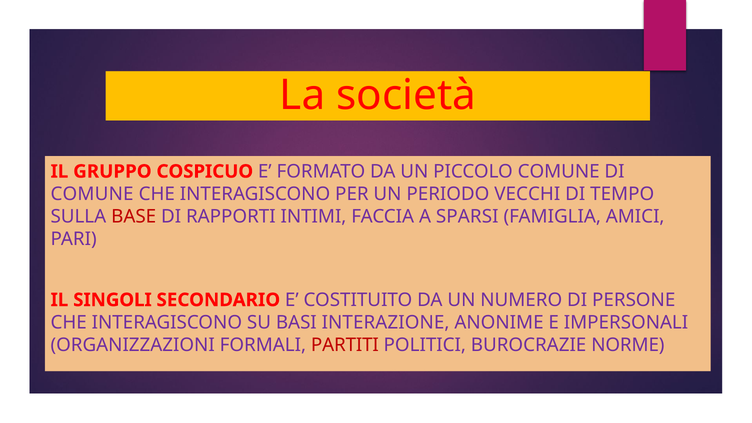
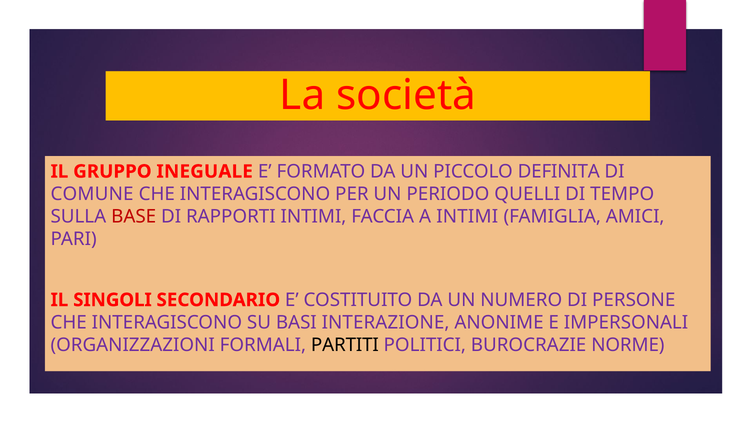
COSPICUO: COSPICUO -> INEGUALE (205, 171)
PICCOLO COMUNE: COMUNE -> DEFINITA (559, 171)
VECCHI: VECCHI -> QUELLI (527, 194)
A SPARSI: SPARSI -> INTIMI (467, 217)
PARTITI colour: red -> black (345, 345)
